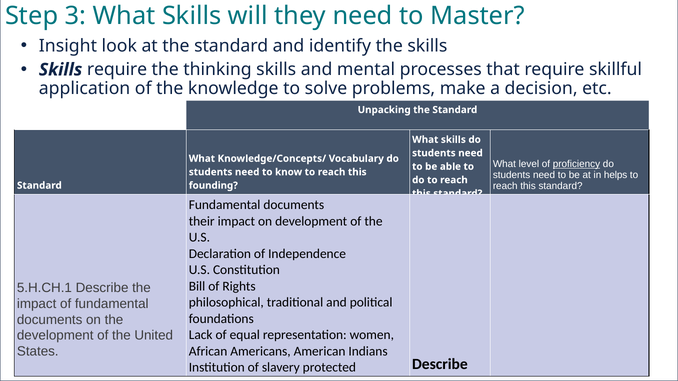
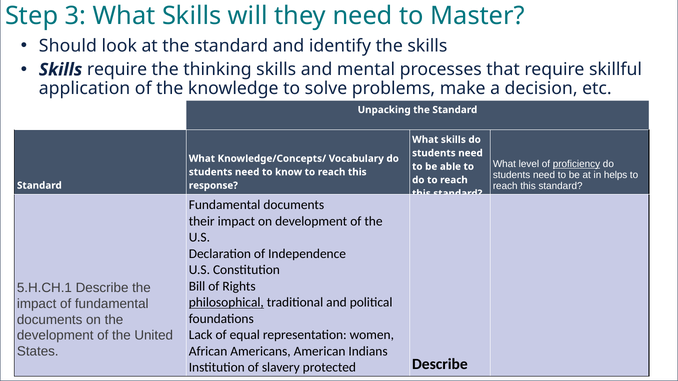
Insight: Insight -> Should (68, 46)
founding: founding -> response (213, 186)
philosophical underline: none -> present (226, 303)
